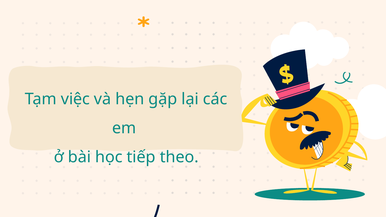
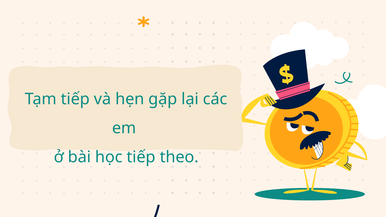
Tạm việc: việc -> tiếp (75, 99)
